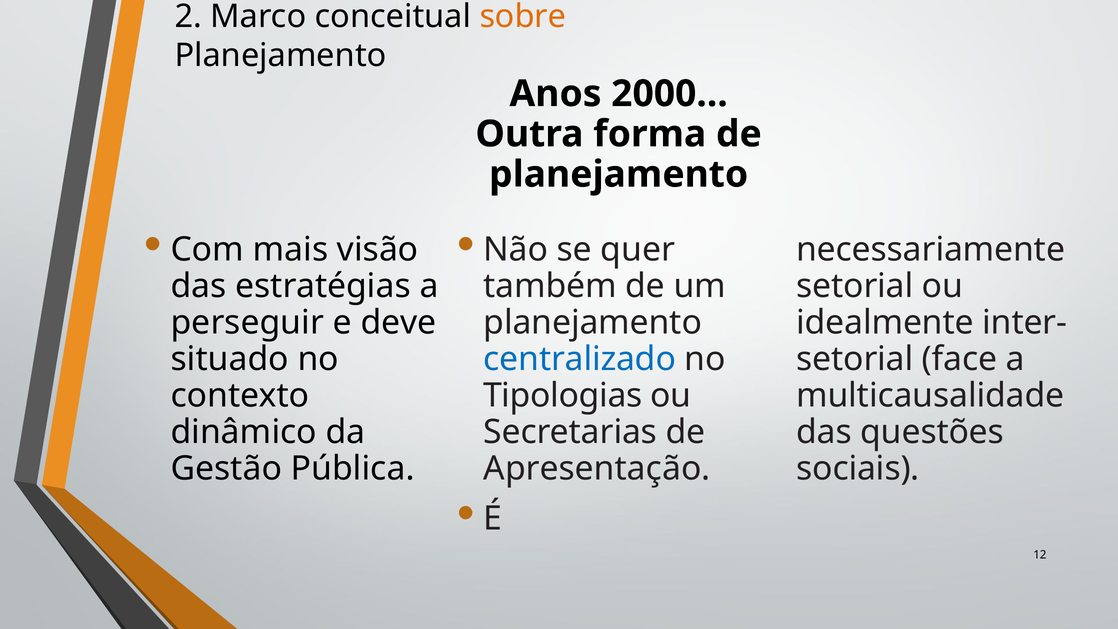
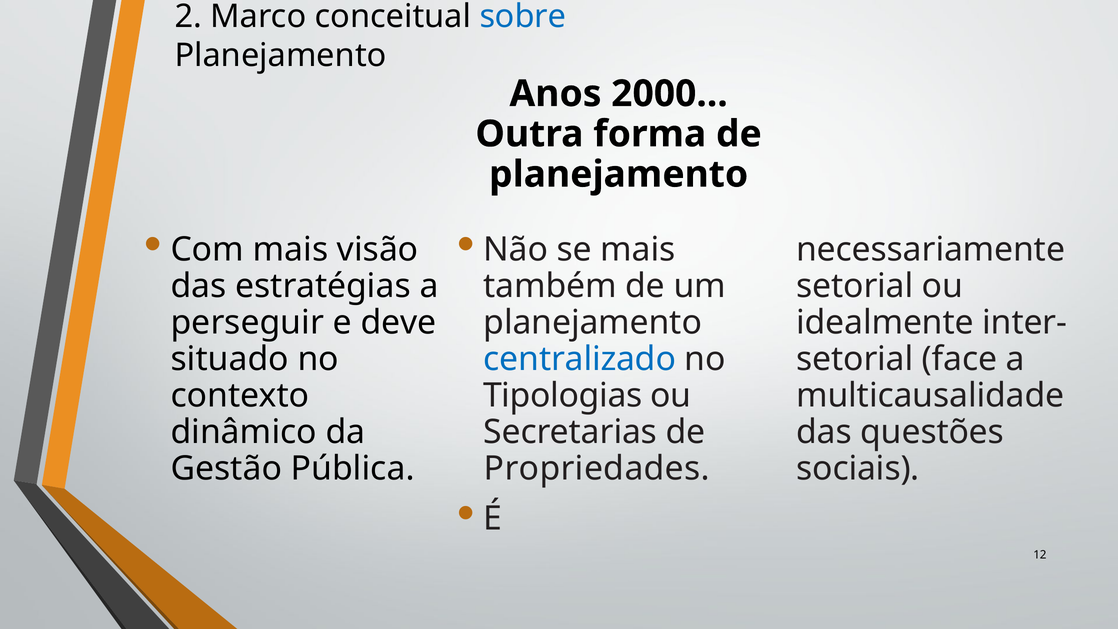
sobre colour: orange -> blue (523, 16)
se quer: quer -> mais (638, 249)
Apresentação: Apresentação -> Propriedades (597, 468)
